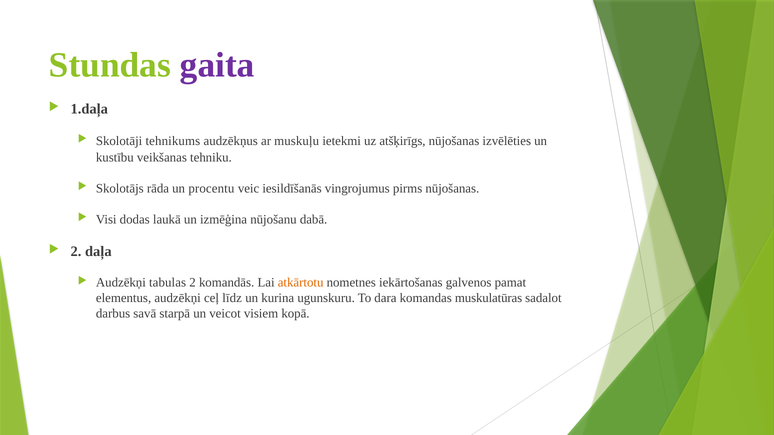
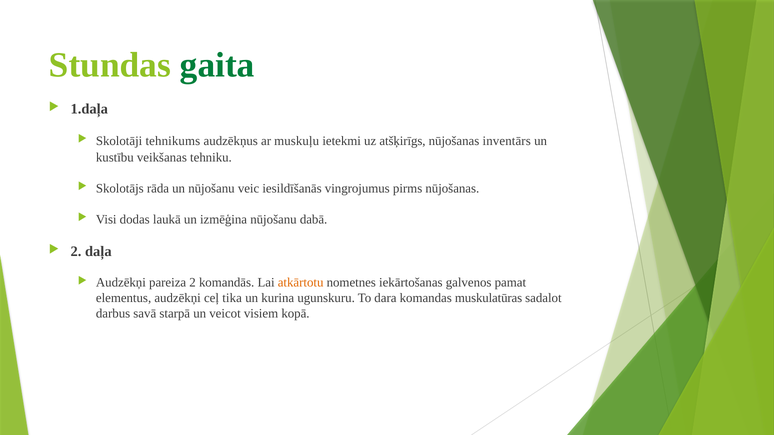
gaita colour: purple -> green (217, 65)
izvēlēties: izvēlēties -> inventārs (507, 141)
un procentu: procentu -> nūjošanu (211, 189)
tabulas: tabulas -> pareiza (168, 283)
līdz: līdz -> tika (232, 298)
